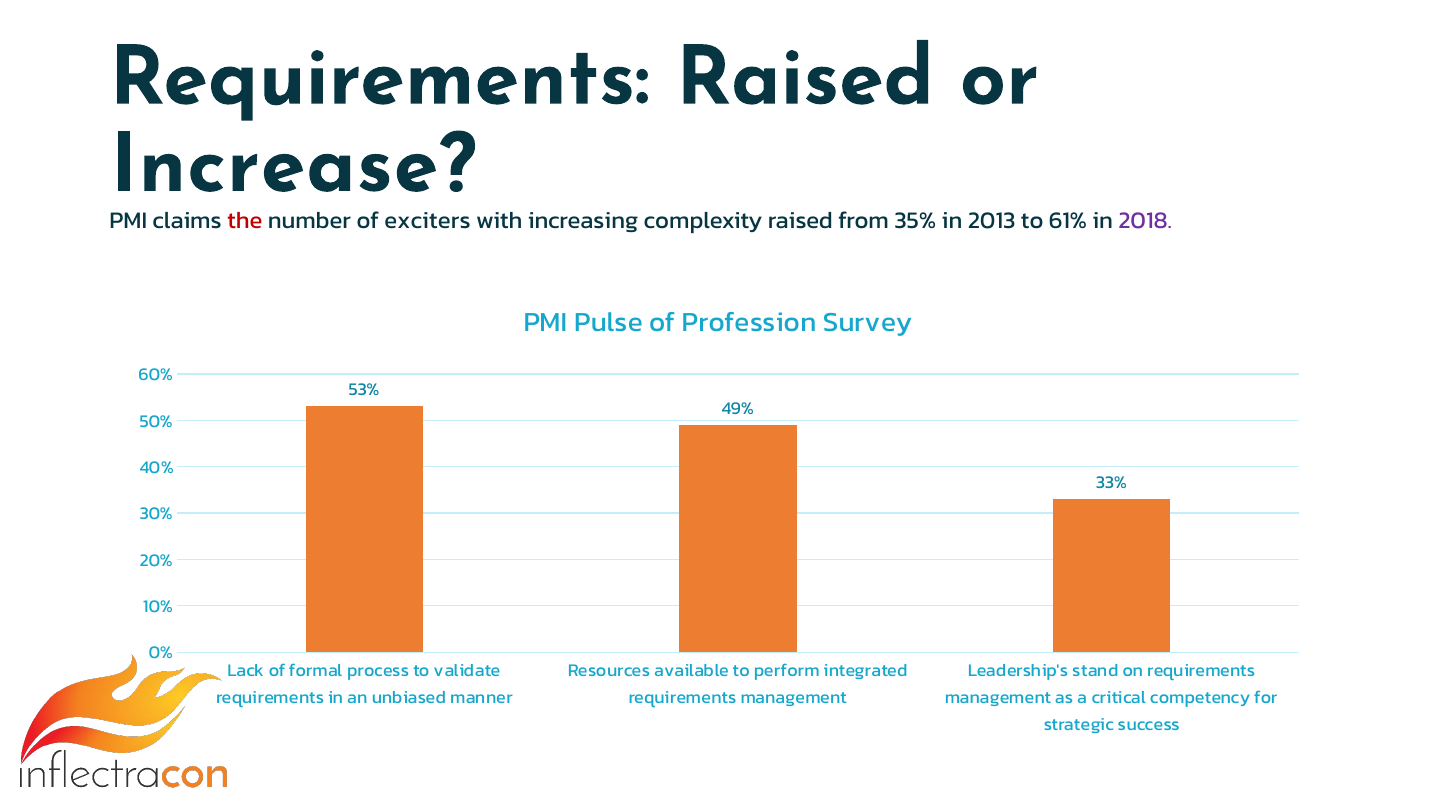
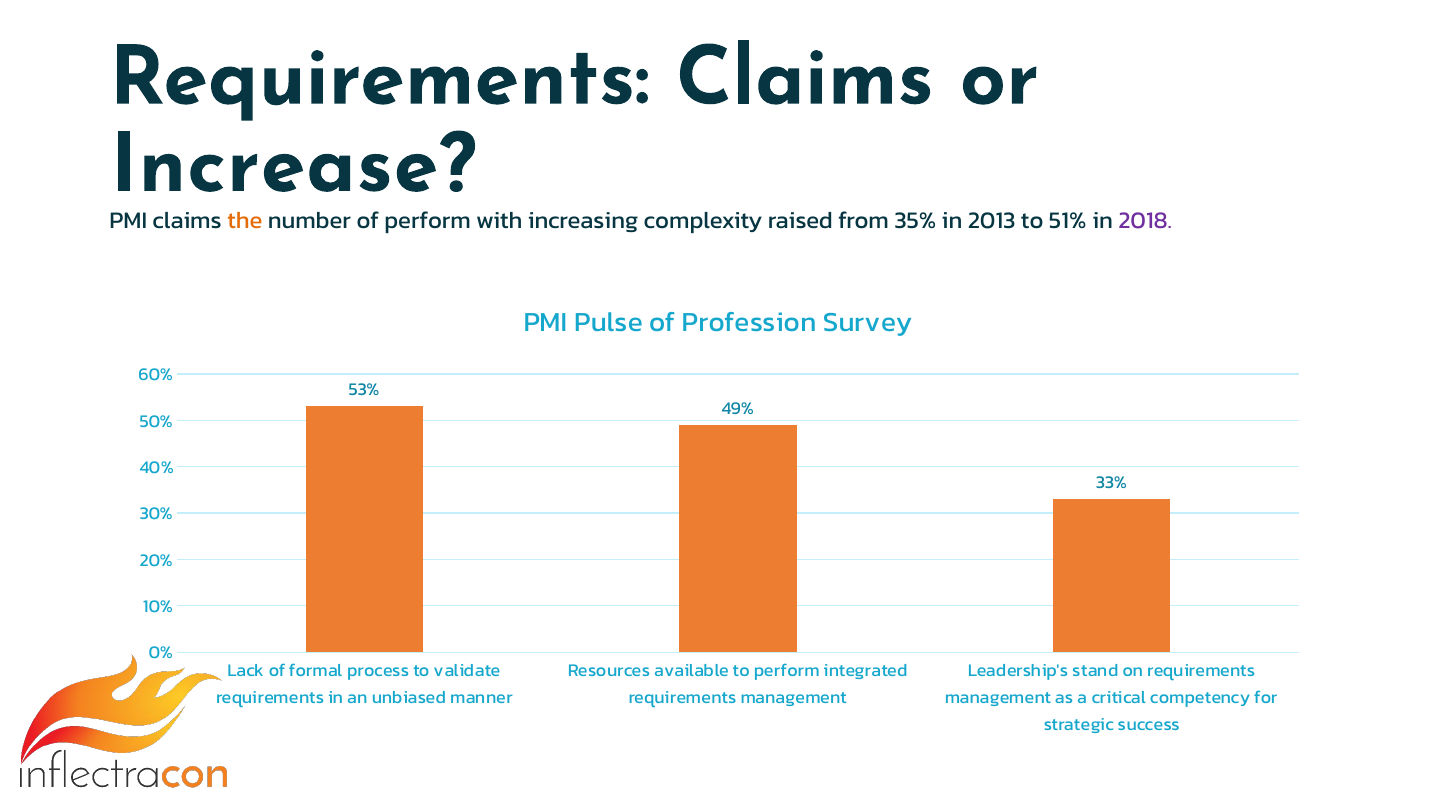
Requirements Raised: Raised -> Claims (805, 77)
the colour: red -> orange (245, 221)
of exciters: exciters -> perform (428, 221)
61%: 61% -> 51% (1068, 221)
